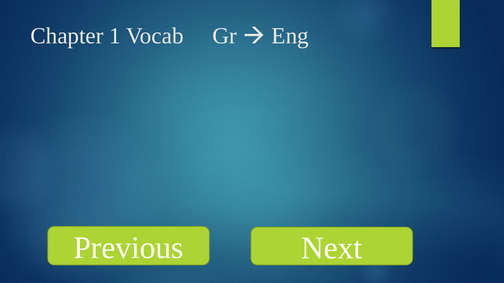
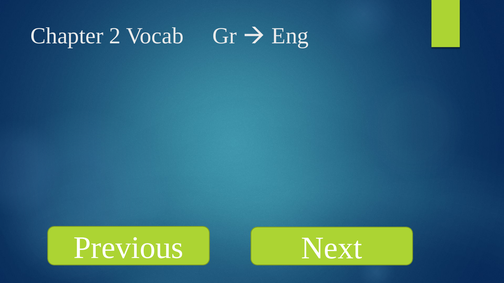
1: 1 -> 2 (115, 36)
